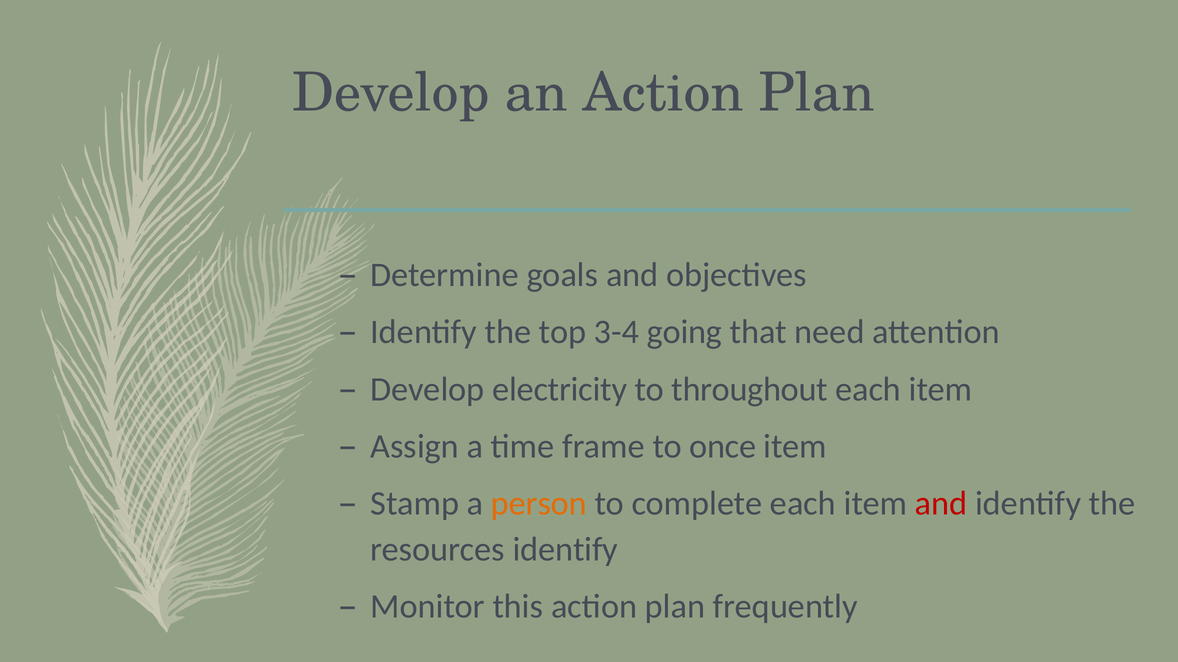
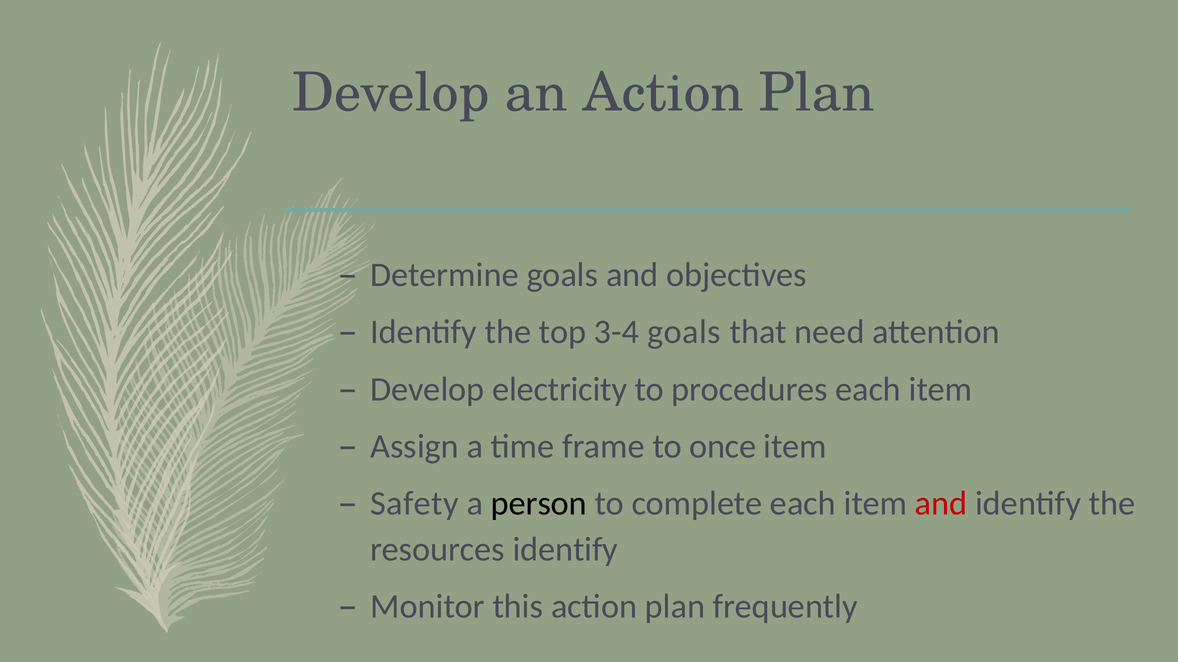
3-4 going: going -> goals (684, 332)
throughout: throughout -> procedures (750, 390)
Stamp: Stamp -> Safety (415, 504)
person colour: orange -> black (539, 504)
